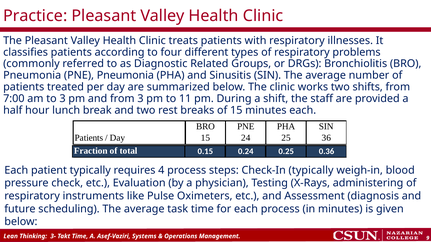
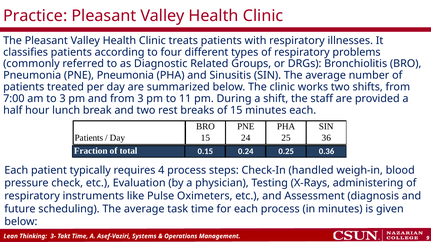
Check-In typically: typically -> handled (311, 170)
